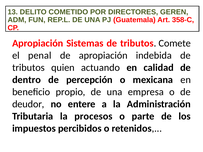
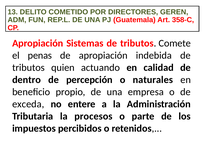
penal: penal -> penas (40, 56)
mexicana: mexicana -> naturales (153, 80)
deudor: deudor -> exceda (28, 104)
